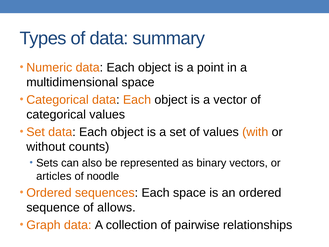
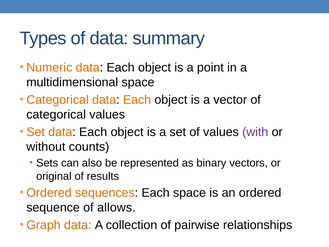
with colour: orange -> purple (255, 132)
articles: articles -> original (54, 176)
noodle: noodle -> results (103, 176)
